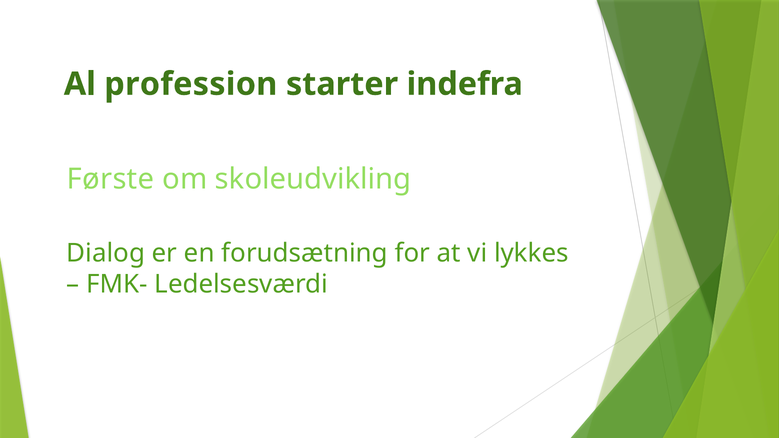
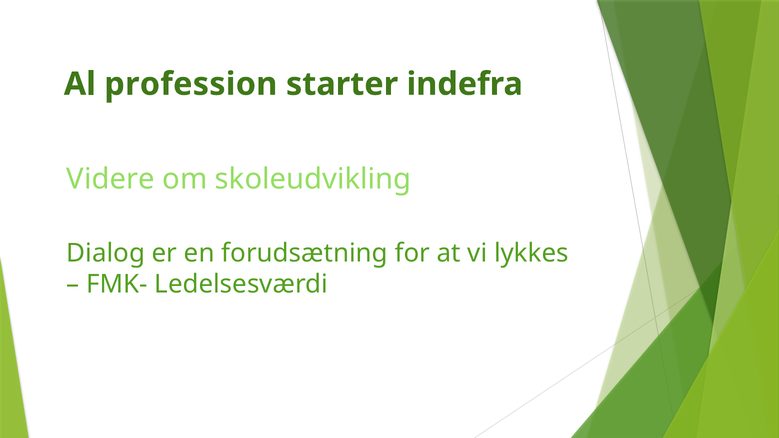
Første: Første -> Videre (111, 179)
